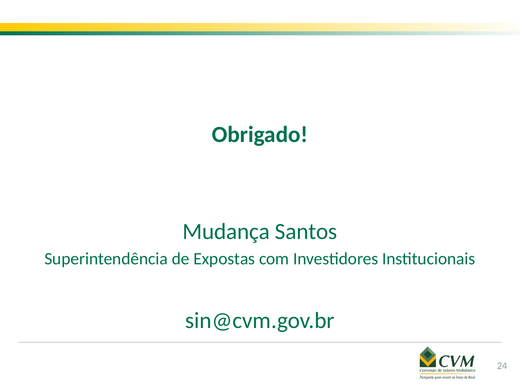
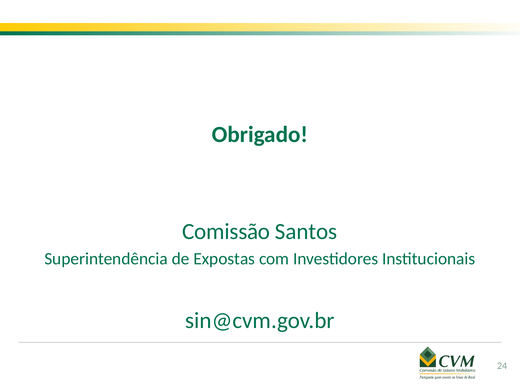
Mudança: Mudança -> Comissão (226, 232)
